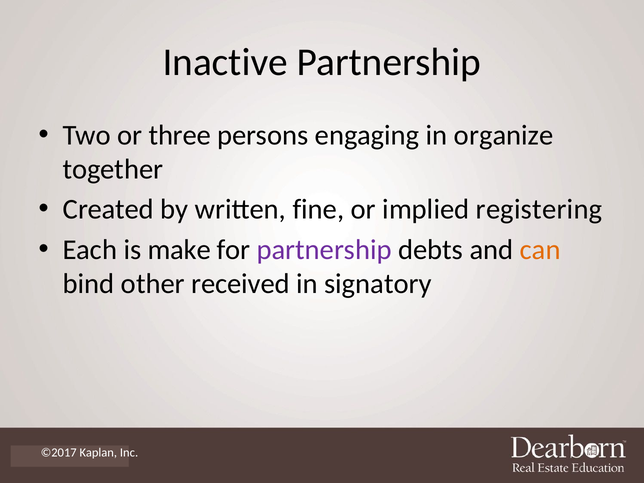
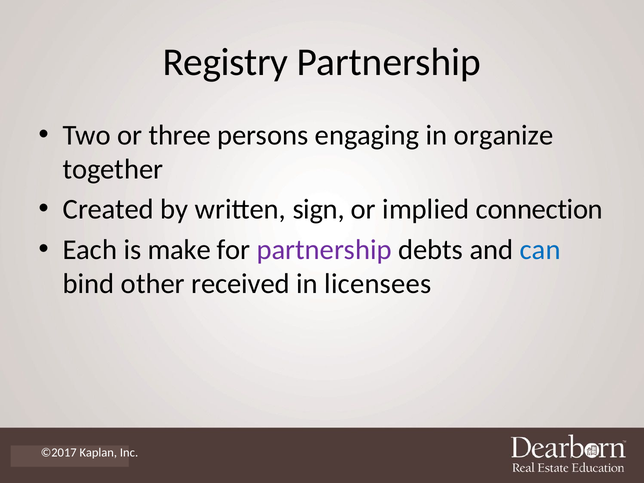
Inactive: Inactive -> Registry (225, 62)
fine: fine -> sign (319, 210)
registering: registering -> connection (539, 210)
can colour: orange -> blue (540, 250)
signatory: signatory -> licensees (378, 284)
